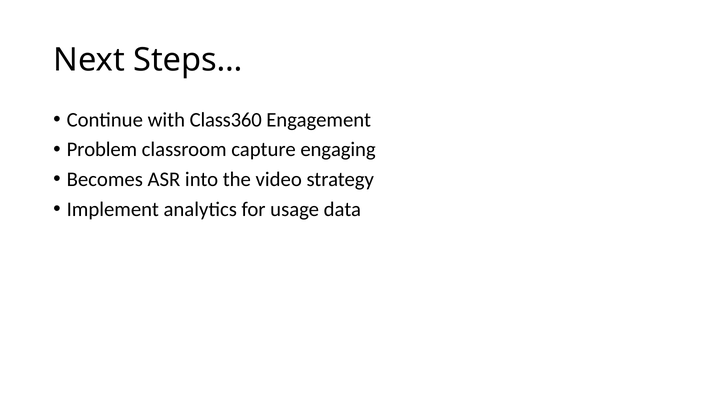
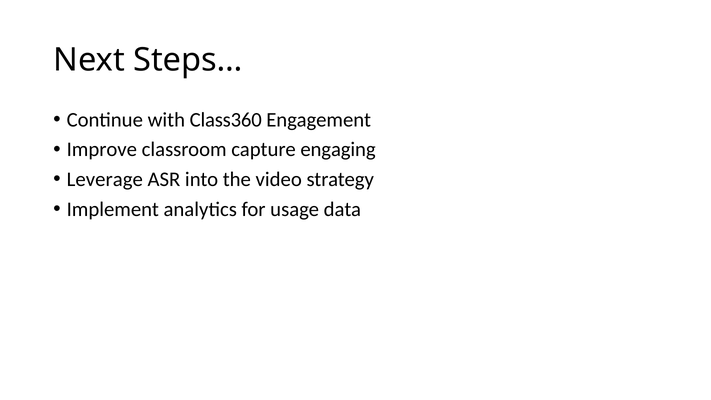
Problem: Problem -> Improve (102, 150)
Becomes: Becomes -> Leverage (105, 179)
